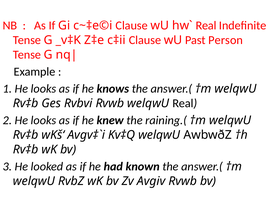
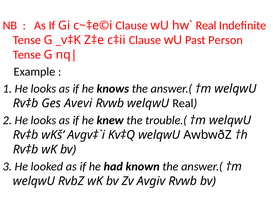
Rvbvi: Rvbvi -> Avevi (78, 103)
raining.(: raining.( -> trouble.( (166, 120)
